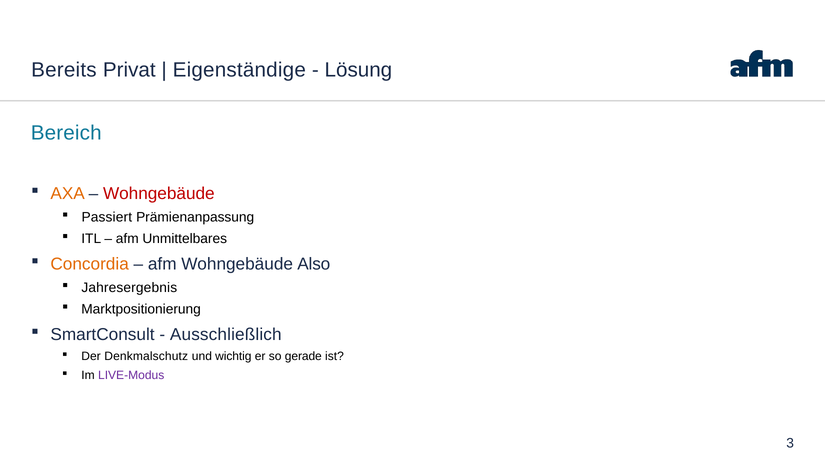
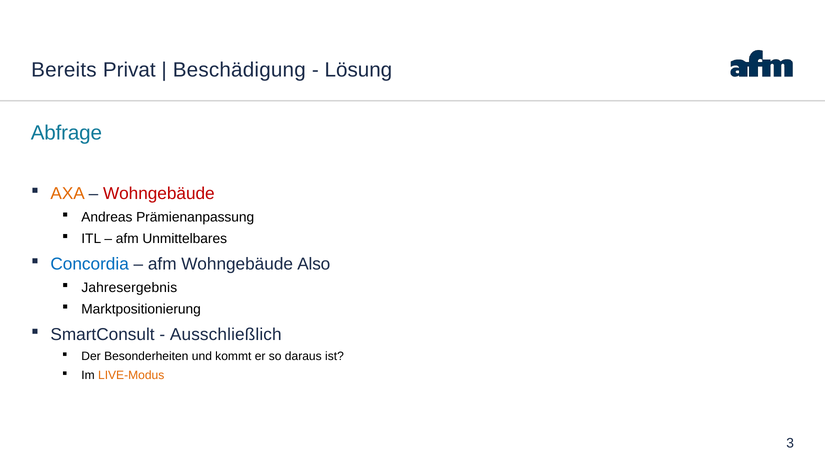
Eigenständige: Eigenständige -> Beschädigung (239, 70)
Bereich: Bereich -> Abfrage (66, 133)
Passiert: Passiert -> Andreas (107, 217)
Concordia colour: orange -> blue (90, 264)
Denkmalschutz: Denkmalschutz -> Besonderheiten (146, 357)
wichtig: wichtig -> kommt (233, 357)
gerade: gerade -> daraus (303, 357)
LIVE-Modus colour: purple -> orange (131, 376)
